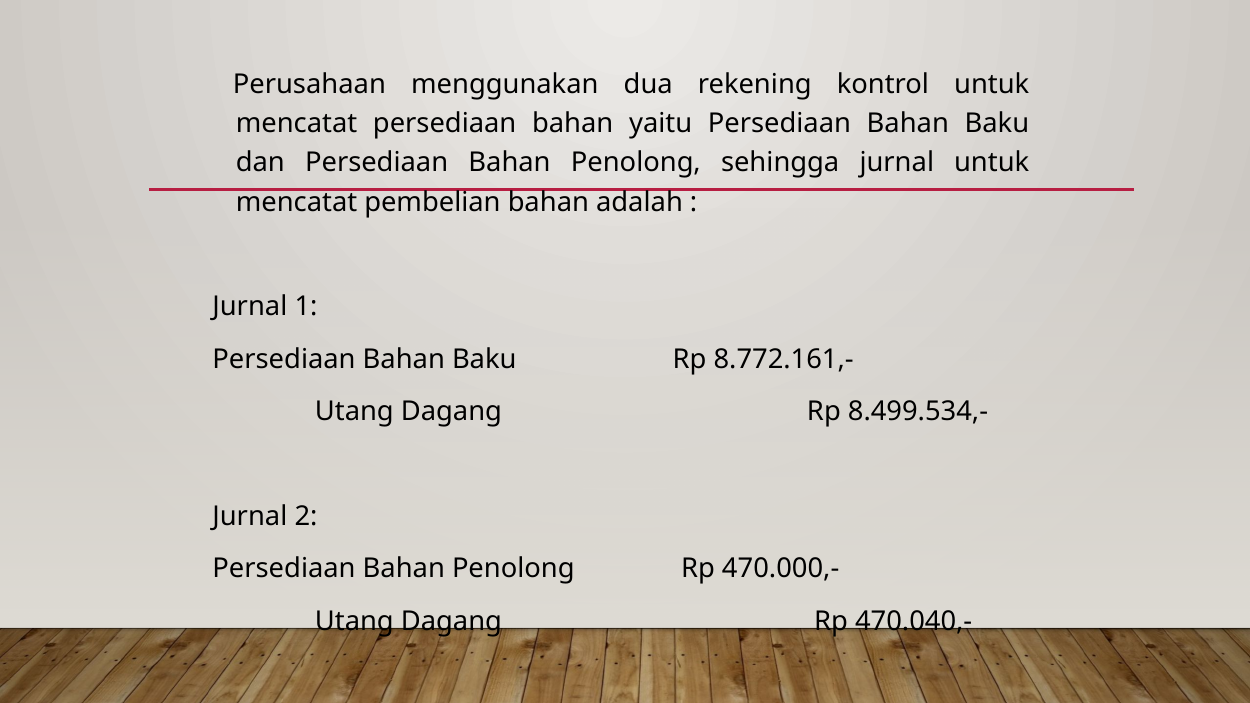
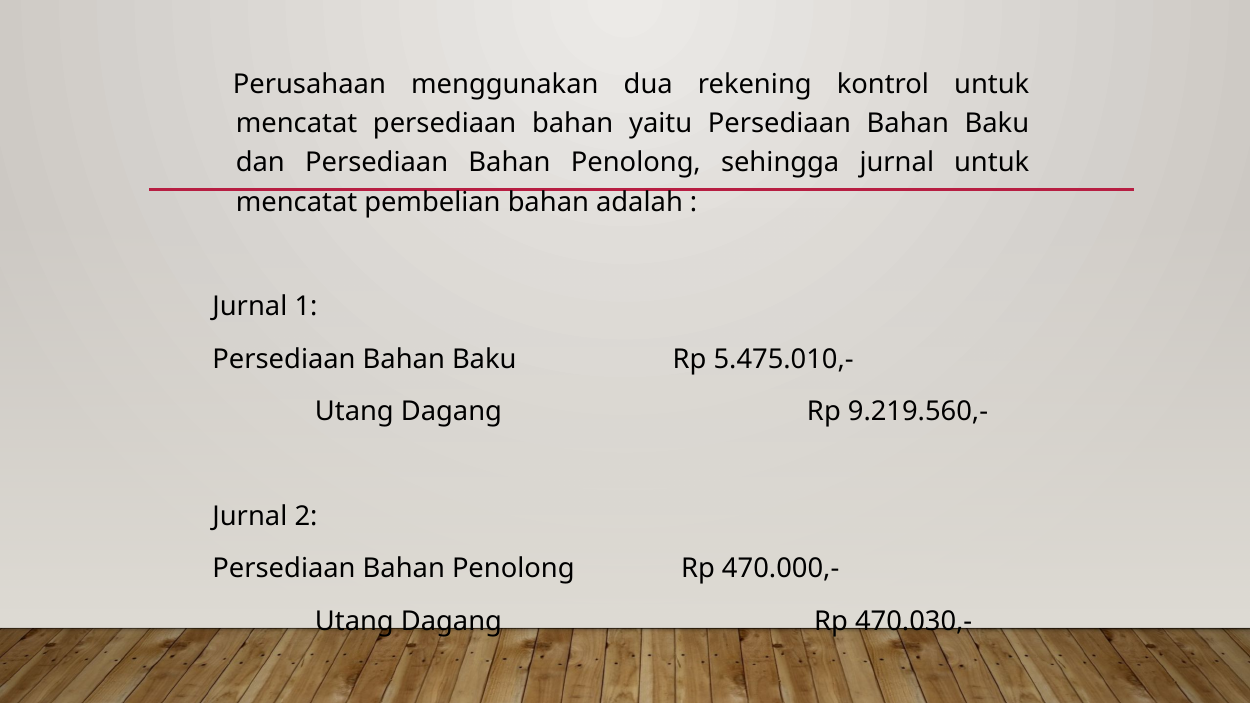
8.772.161,-: 8.772.161,- -> 5.475.010,- (784, 359)
8.499.534,-: 8.499.534,- -> 9.219.560,- (918, 412)
470.040,-: 470.040,- -> 470.030,- (914, 621)
